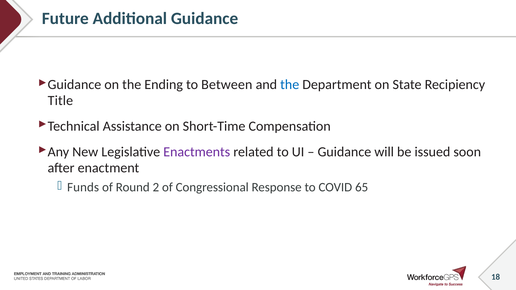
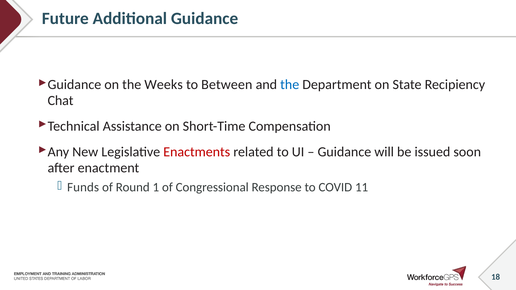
Ending: Ending -> Weeks (164, 85)
Title: Title -> Chat (61, 101)
Enactments colour: purple -> red (197, 152)
2: 2 -> 1 (156, 188)
65: 65 -> 11 (362, 188)
